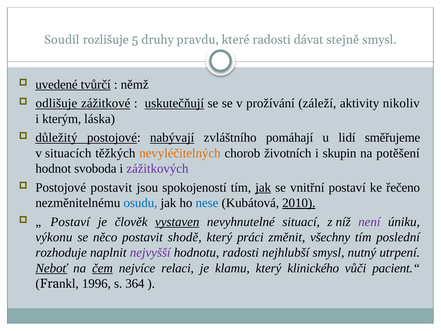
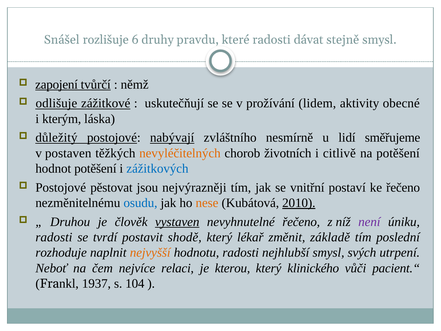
Soudil: Soudil -> Snášel (62, 40)
5: 5 -> 6 (135, 40)
uvedené: uvedené -> zapojení (57, 84)
uskutečňují underline: present -> none (174, 103)
záleží: záleží -> lidem (317, 103)
nikoliv: nikoliv -> obecné (401, 103)
pomáhají: pomáhají -> nesmírně (290, 138)
situacích: situacích -> postaven (68, 153)
skupin: skupin -> citlivě (339, 153)
hodnot svoboda: svoboda -> potěšení (95, 168)
zážitkových colour: purple -> blue (157, 168)
Postojové postavit: postavit -> pěstovat (111, 187)
spokojeností: spokojeností -> nejvýrazněji (194, 187)
jak underline: present -> none (263, 187)
nese colour: blue -> orange (207, 203)
Postaví: Postaví -> Druhou (70, 222)
nevyhnutelné situací: situací -> řečeno (301, 222)
výkonu: výkonu -> radosti (54, 237)
něco: něco -> tvrdí (105, 237)
práci: práci -> lékař (250, 237)
všechny: všechny -> základě (330, 237)
nejvyšší colour: purple -> orange (150, 253)
nutný: nutný -> svých (362, 253)
Neboť underline: present -> none (51, 268)
čem underline: present -> none (102, 268)
klamu: klamu -> kterou (232, 268)
1996: 1996 -> 1937 (96, 283)
364: 364 -> 104 (135, 283)
